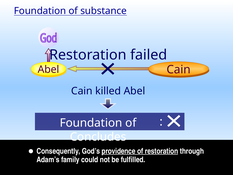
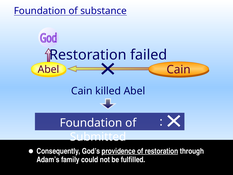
Concludes: Concludes -> Submitted (98, 137)
